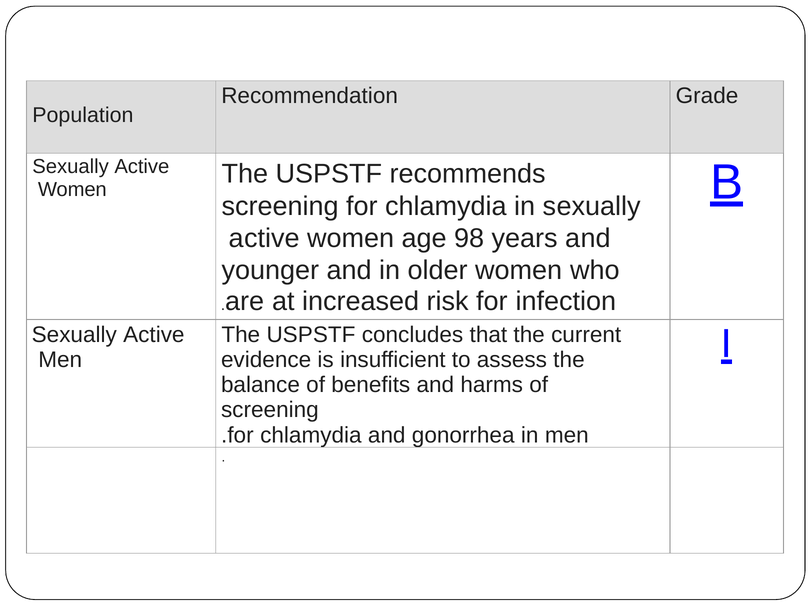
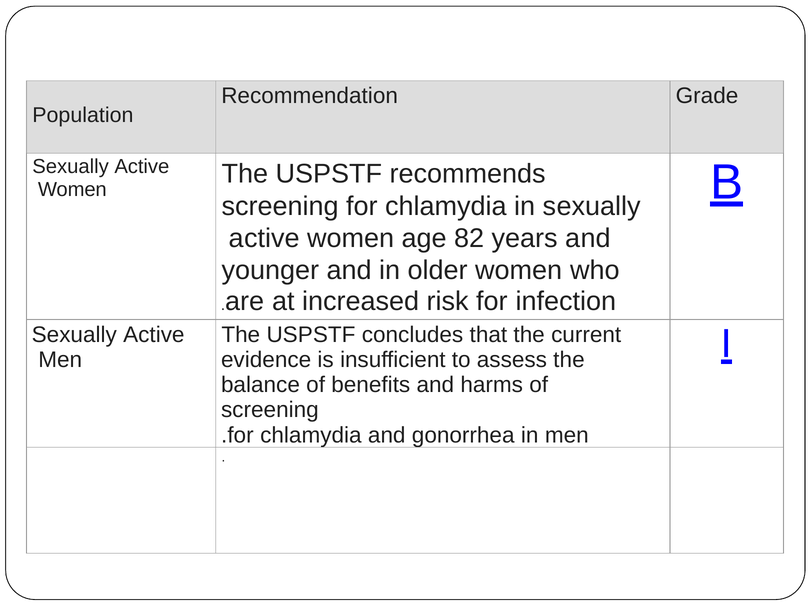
98: 98 -> 82 (469, 238)
